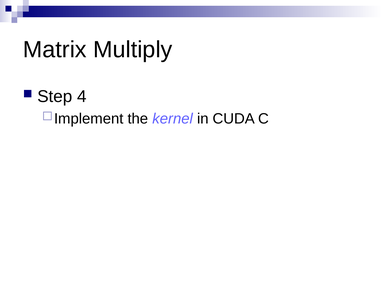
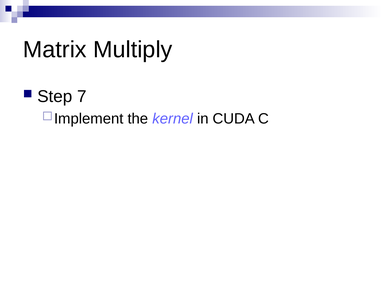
4: 4 -> 7 (82, 96)
